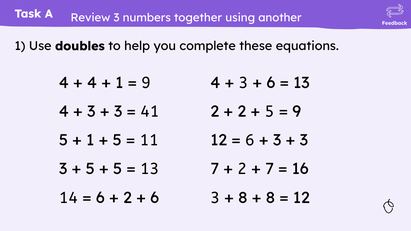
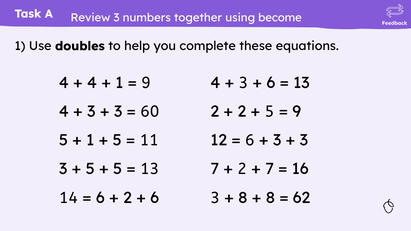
another: another -> become (280, 18)
41: 41 -> 60 (150, 112)
12: 12 -> 62 (301, 198)
